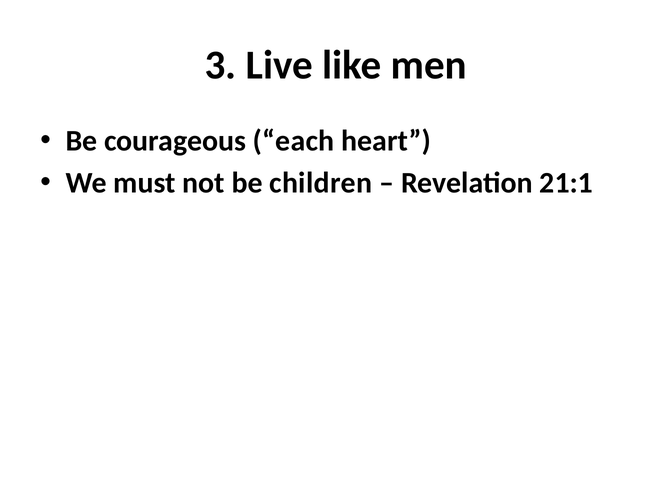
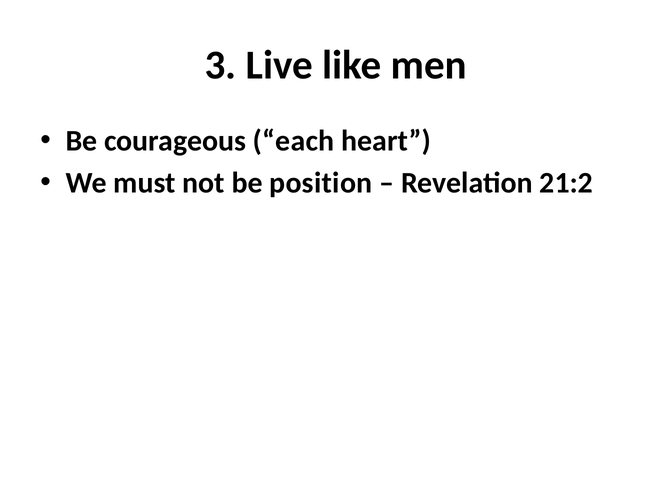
children: children -> position (321, 183)
21:1: 21:1 -> 21:2 (566, 183)
